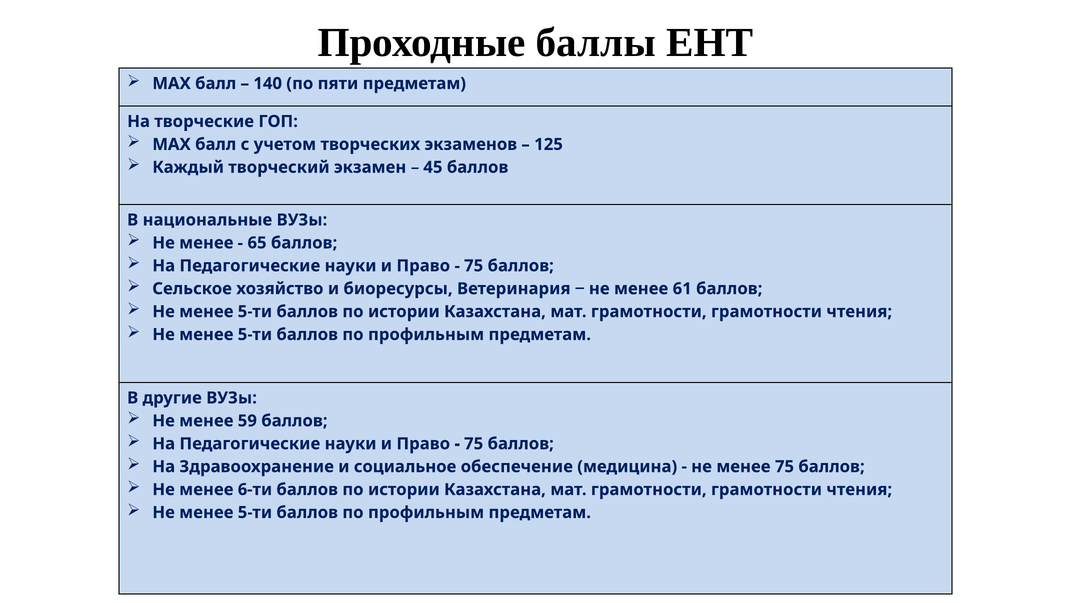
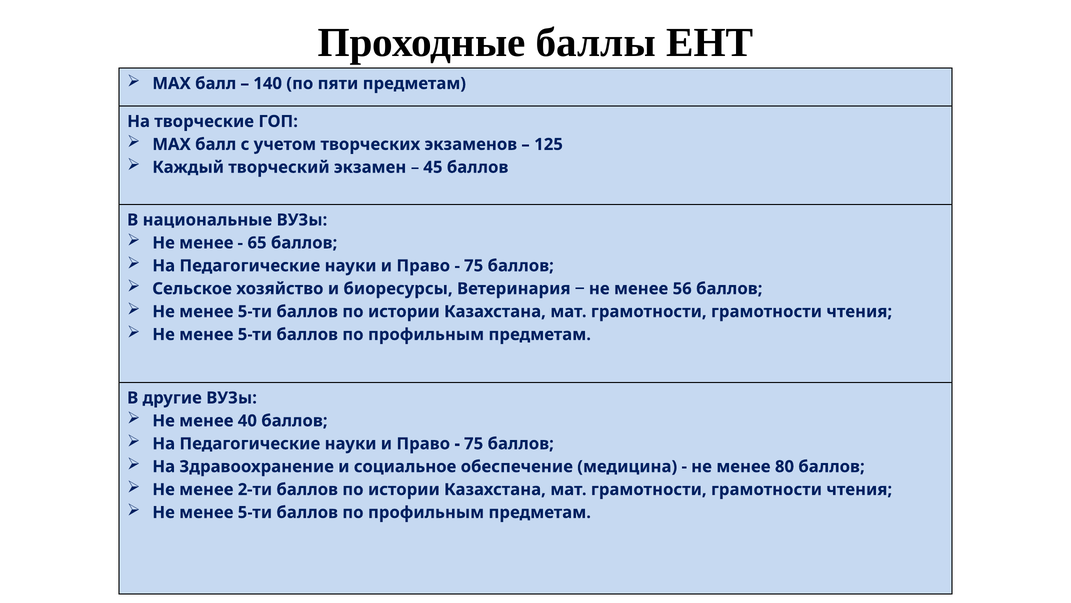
61: 61 -> 56 (682, 288)
59: 59 -> 40 (247, 420)
менее 75: 75 -> 80 (784, 466)
6-ти: 6-ти -> 2-ти (255, 489)
